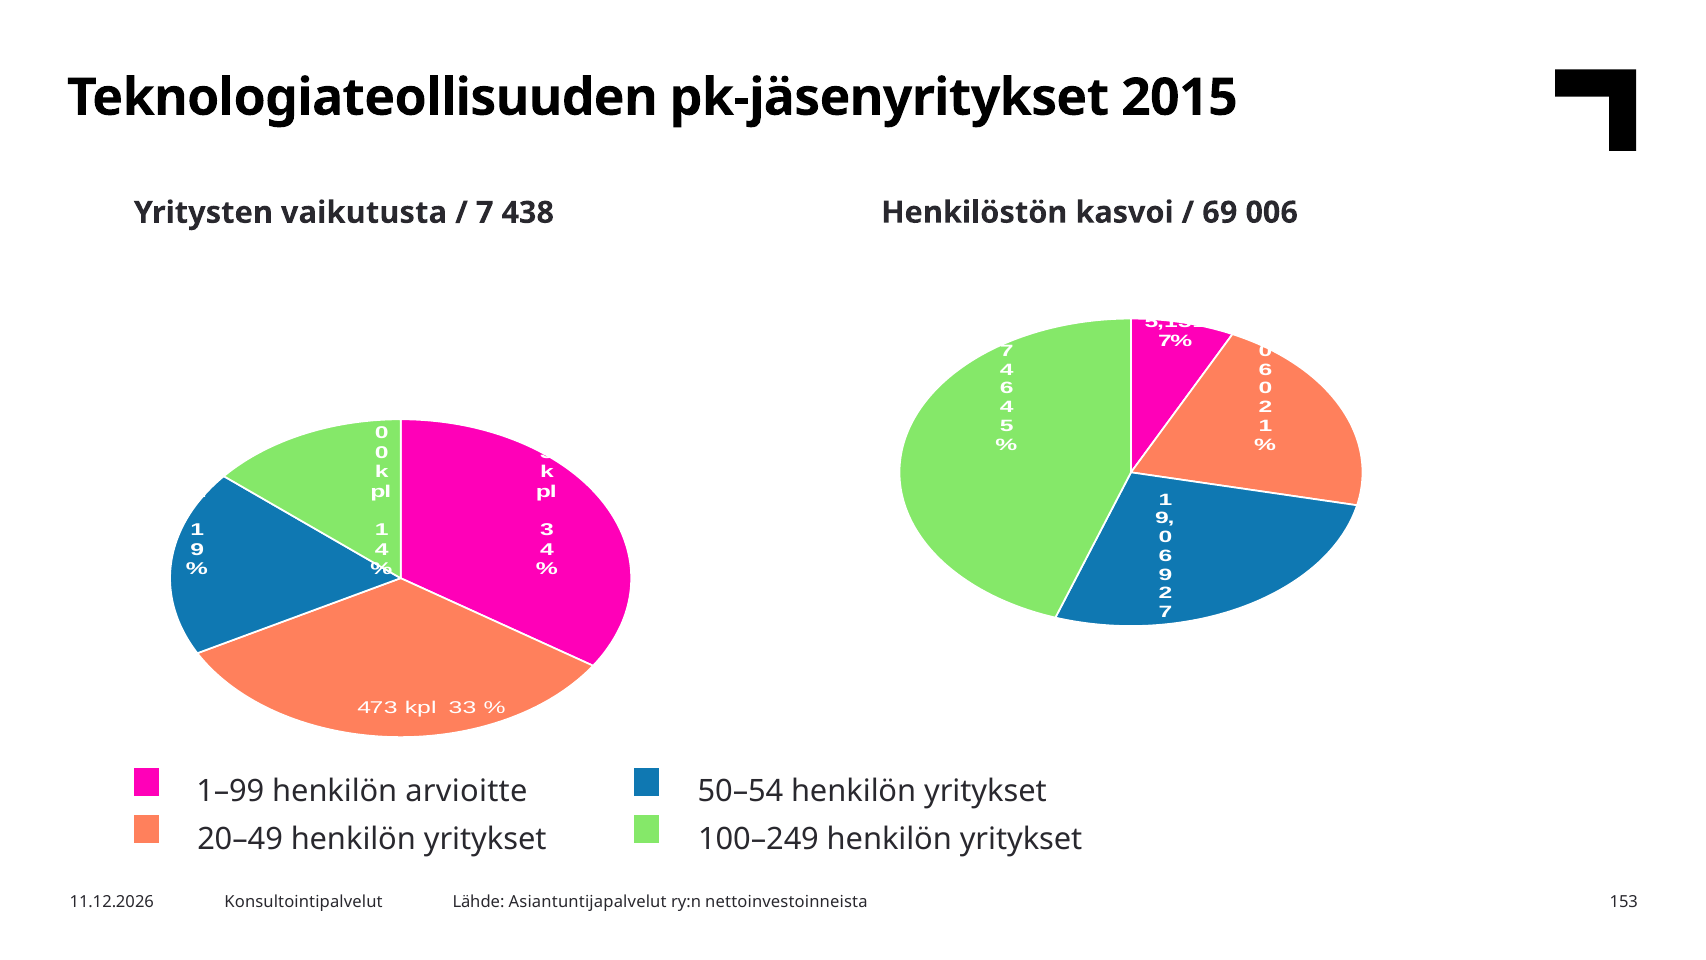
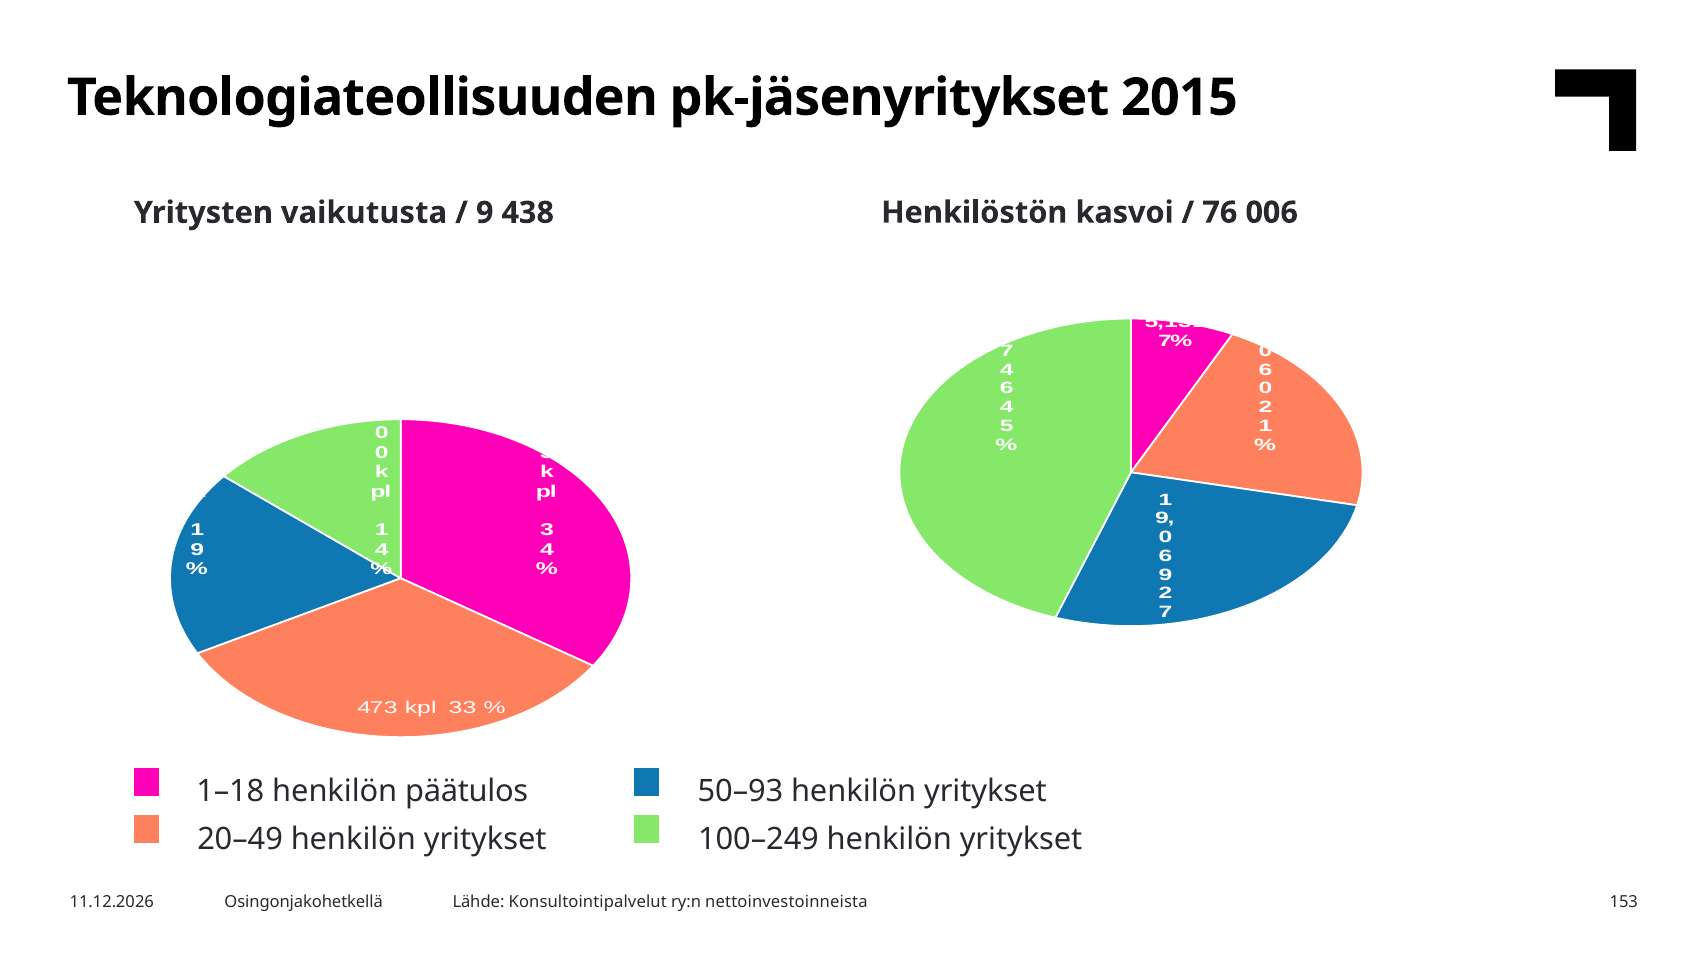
7: 7 -> 9 (485, 213)
69: 69 -> 76 (1220, 212)
1–99: 1–99 -> 1–18 (230, 791)
arvioitte: arvioitte -> päätulos (467, 791)
50–54: 50–54 -> 50–93 (740, 791)
Konsultointipalvelut: Konsultointipalvelut -> Osingonjakohetkellä (304, 902)
Asiantuntijapalvelut: Asiantuntijapalvelut -> Konsultointipalvelut (588, 902)
